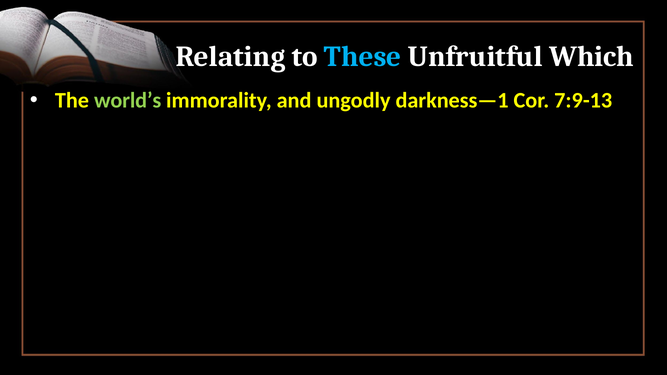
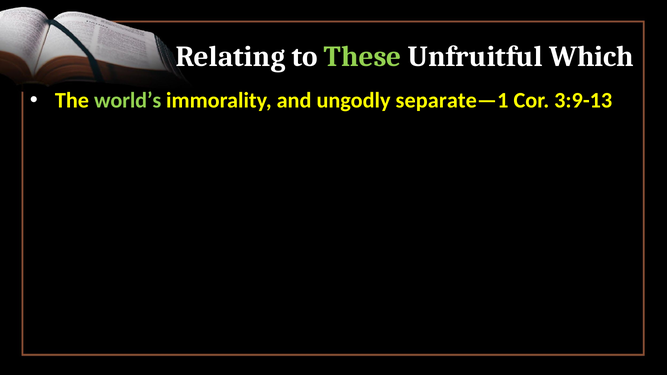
These colour: light blue -> light green (363, 57)
darkness—1: darkness—1 -> separate—1 (452, 100)
7:9-13: 7:9-13 -> 3:9-13 (583, 100)
